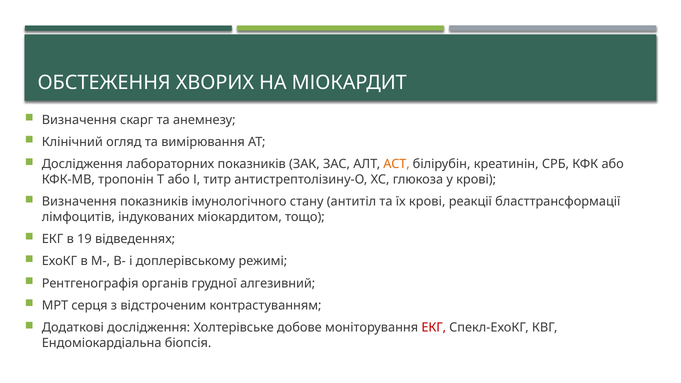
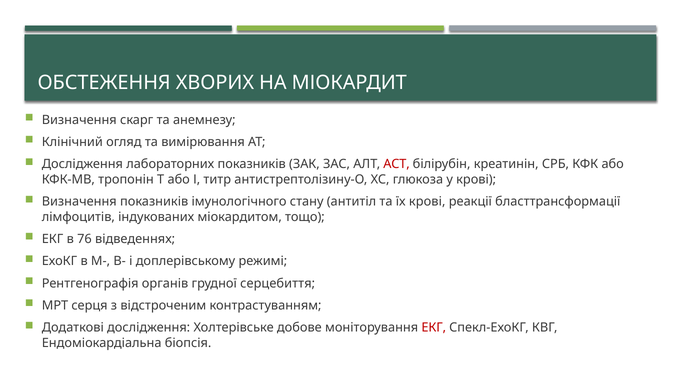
АСТ colour: orange -> red (397, 164)
19: 19 -> 76 (84, 239)
алгезивний: алгезивний -> серцебиття (278, 283)
